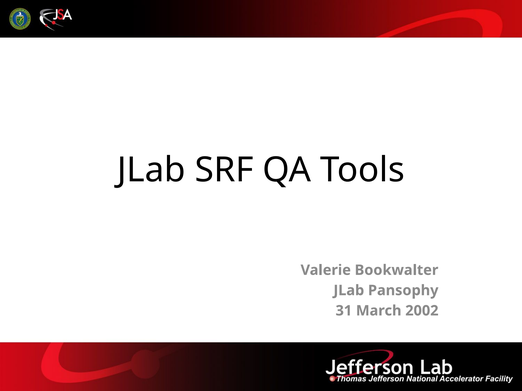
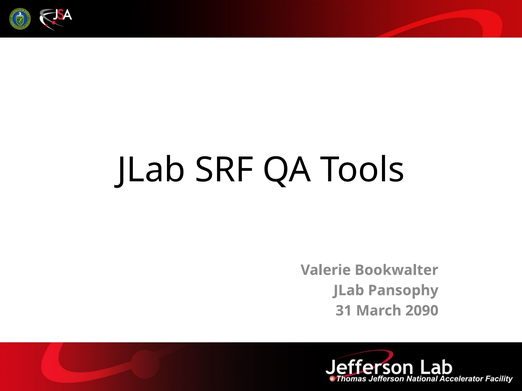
2002: 2002 -> 2090 (422, 311)
